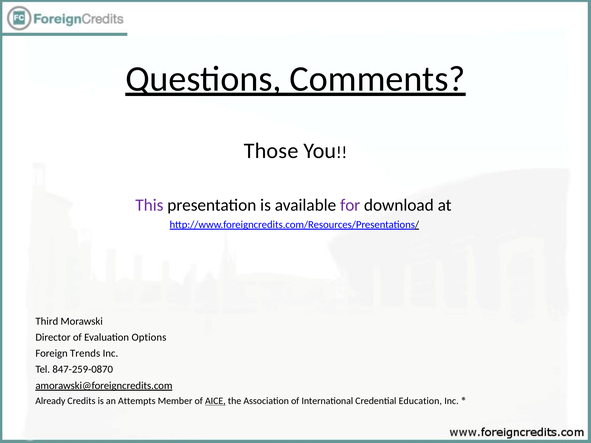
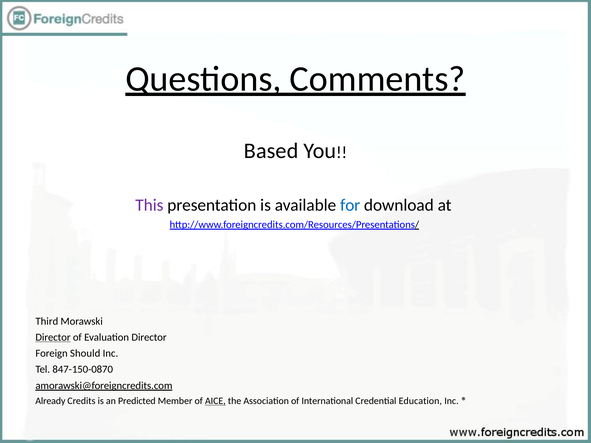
Those: Those -> Based (271, 151)
for colour: purple -> blue (350, 205)
Director underline: none -> present (53, 337)
Evaluation Options: Options -> Director (149, 337)
Trends: Trends -> Should (85, 354)
847-259-0870: 847-259-0870 -> 847-150-0870 (83, 370)
Attempts: Attempts -> Predicted (137, 401)
